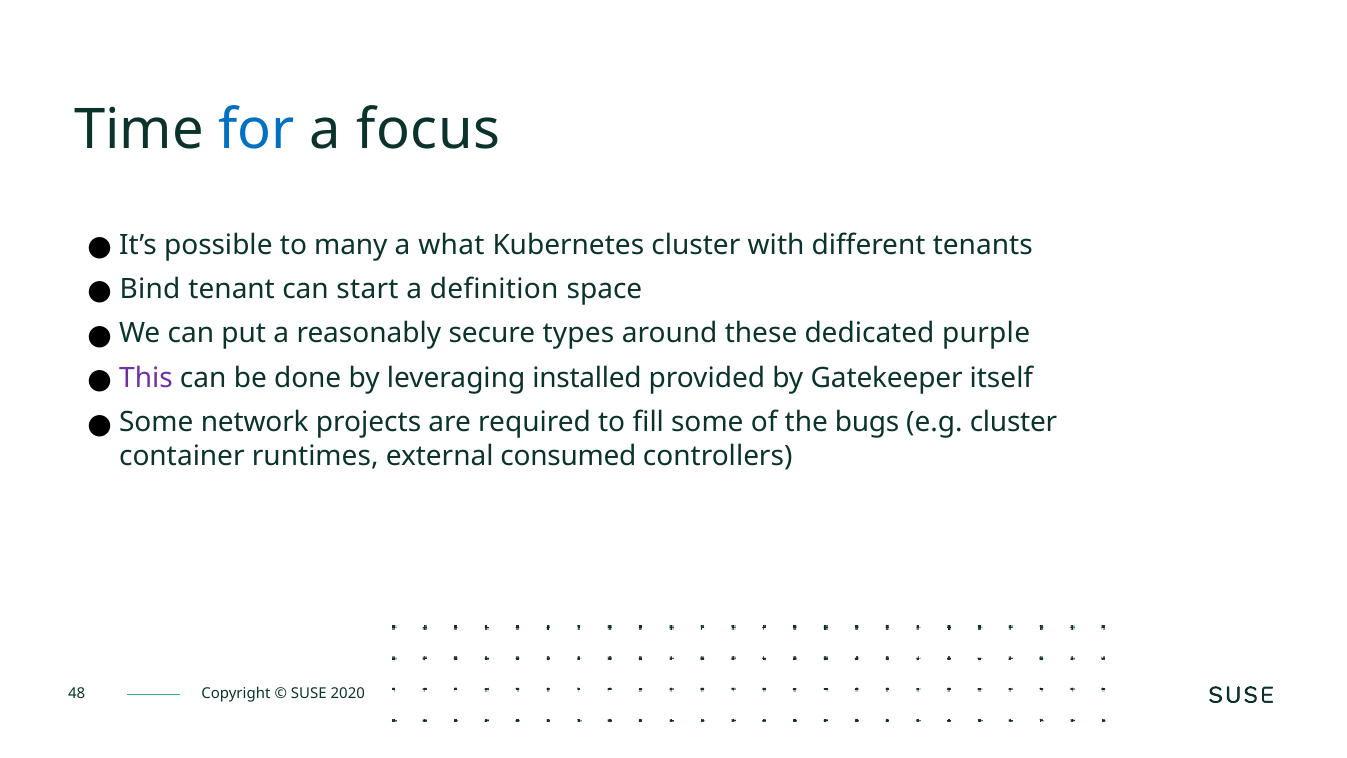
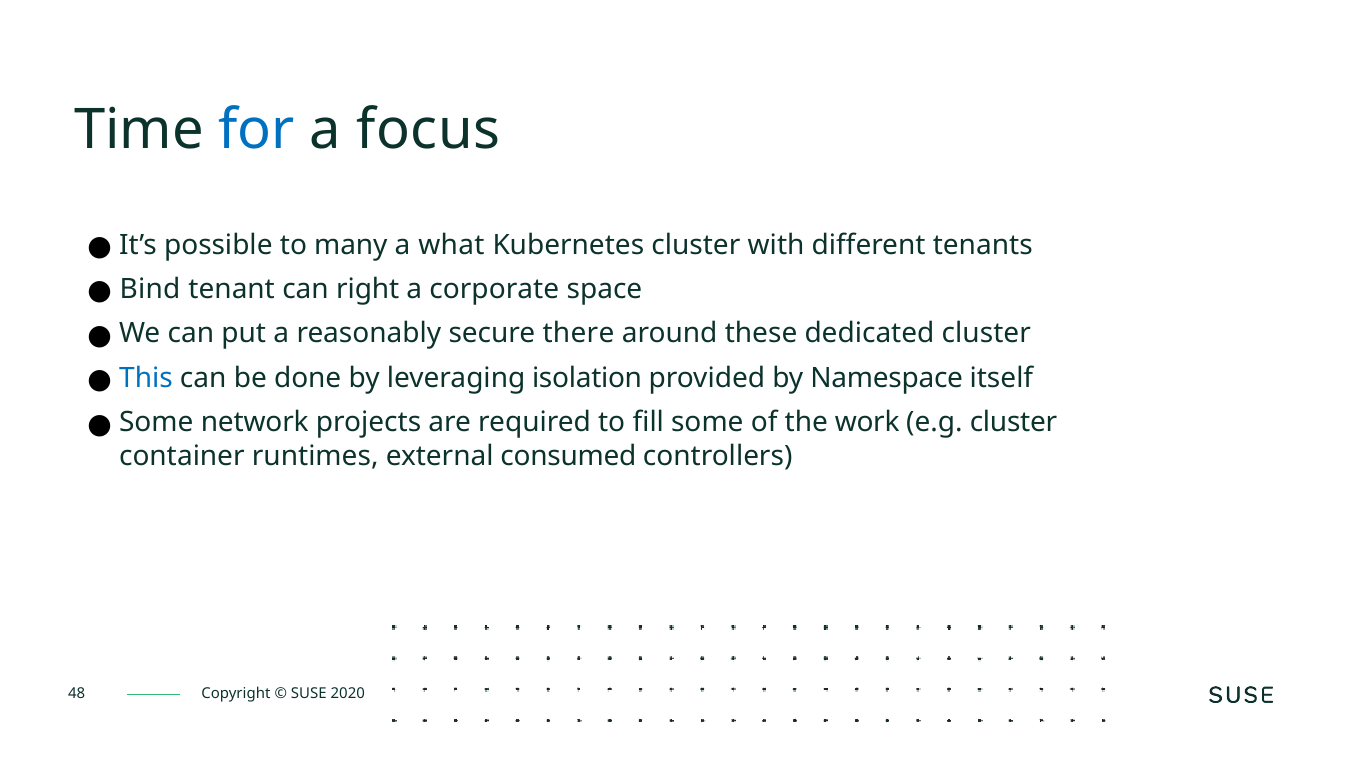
start: start -> right (368, 289)
definition: definition -> corporate (494, 289)
types: types -> there (578, 334)
dedicated purple: purple -> cluster (986, 334)
This colour: purple -> blue (146, 378)
installed: installed -> isolation (587, 378)
Gatekeeper: Gatekeeper -> Namespace (887, 378)
bugs: bugs -> work (867, 423)
